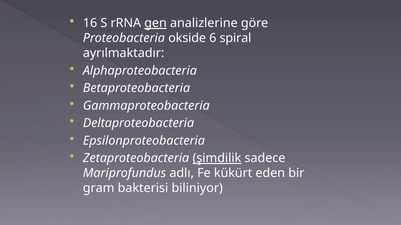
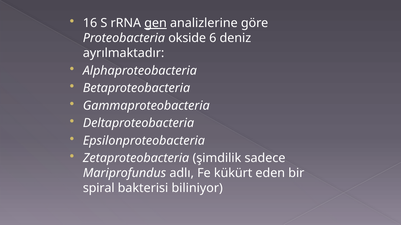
spiral: spiral -> deniz (235, 38)
şimdilik underline: present -> none (217, 159)
gram: gram -> spiral (99, 189)
